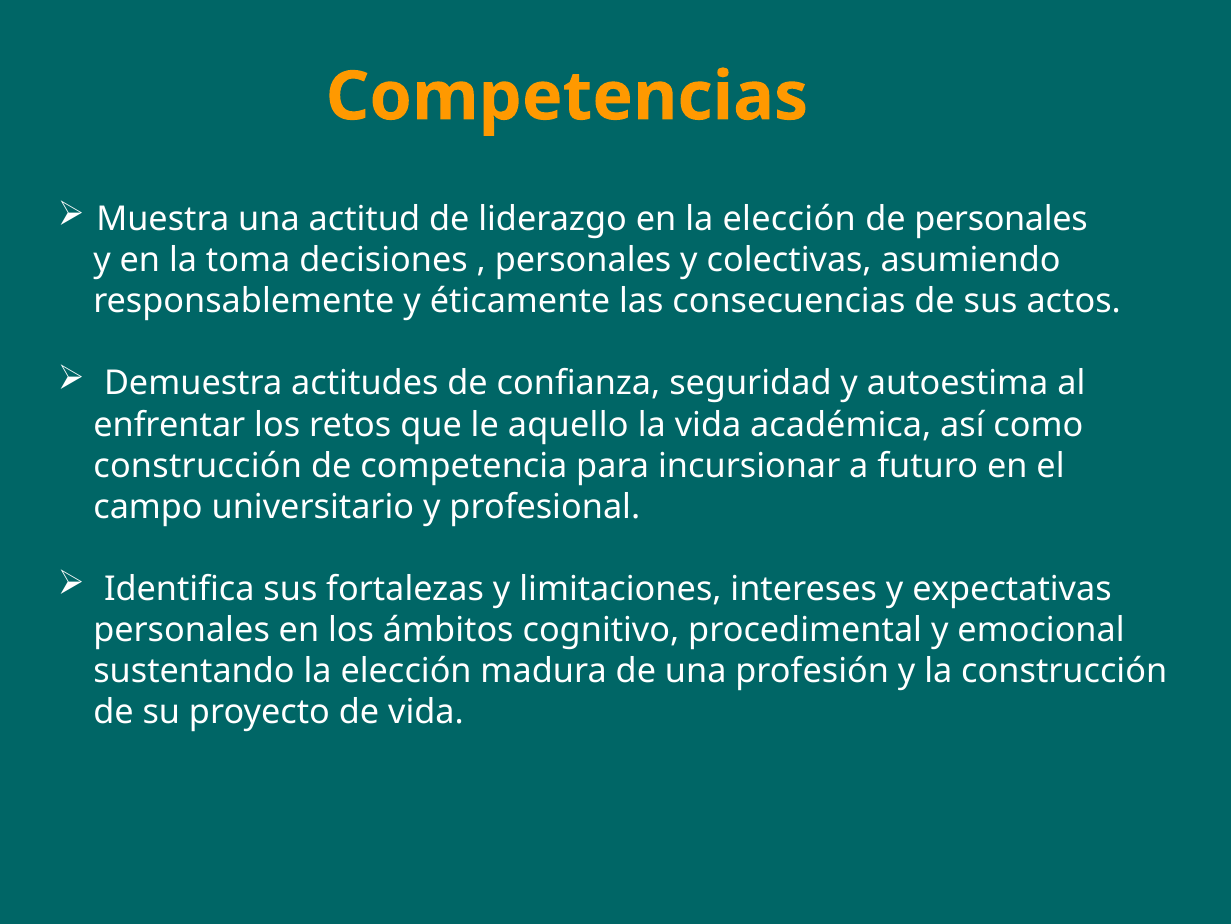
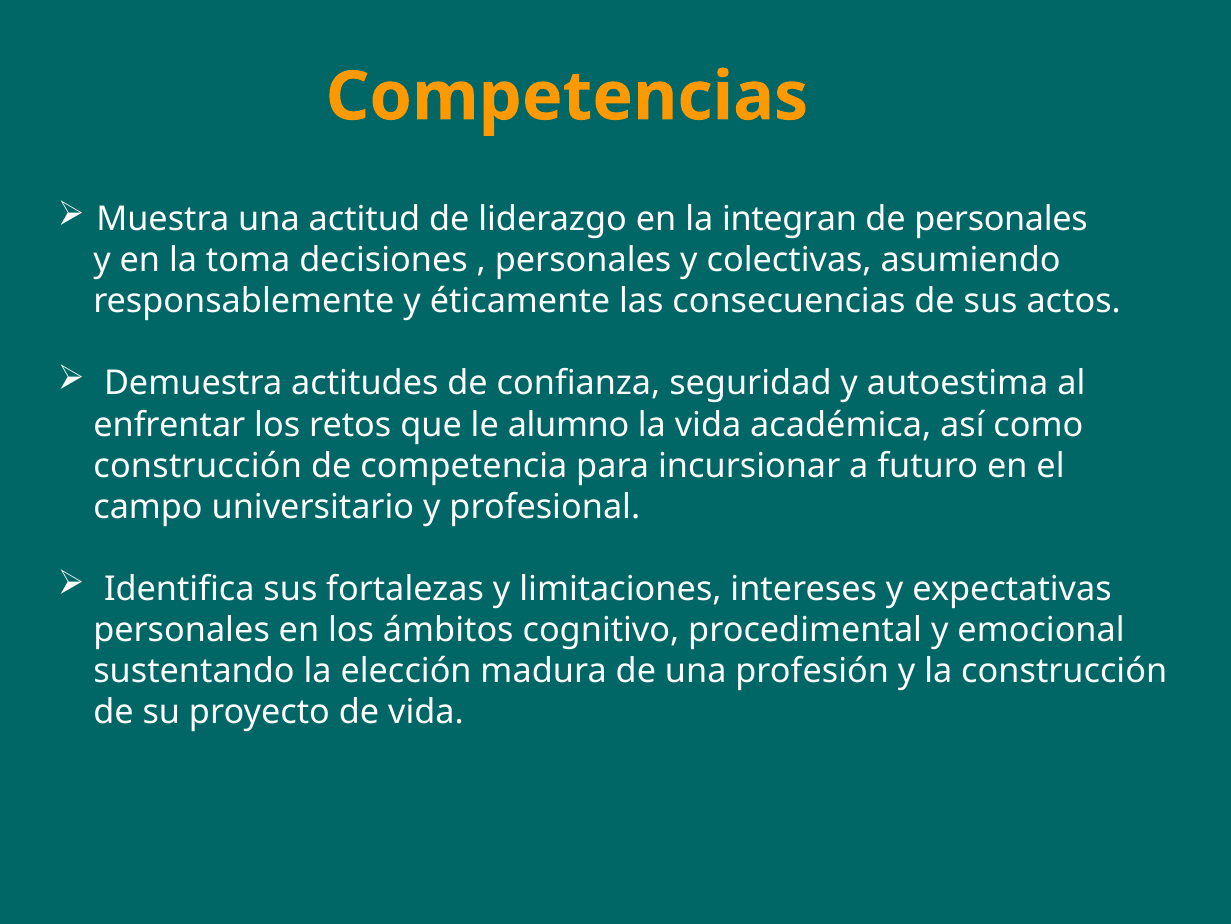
en la elección: elección -> integran (790, 219)
aquello: aquello -> alumno (569, 424)
